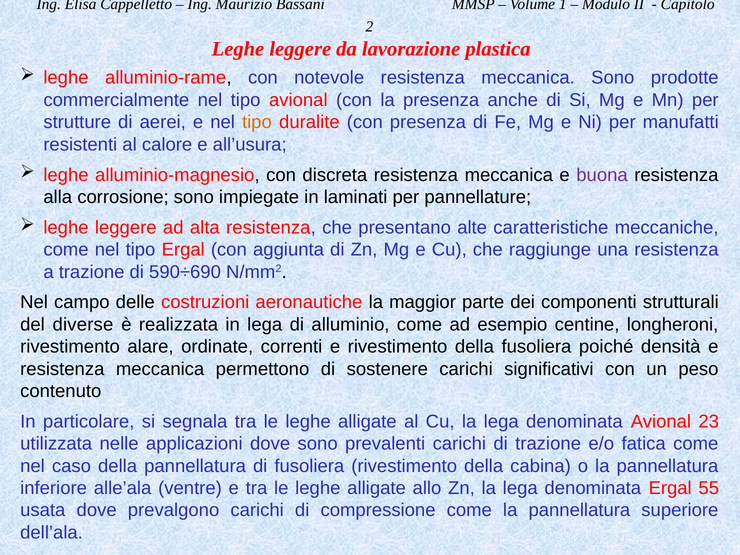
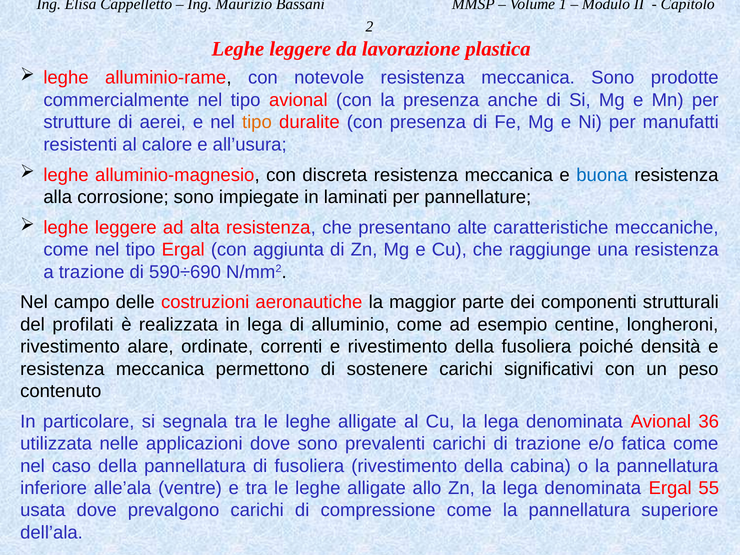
buona colour: purple -> blue (602, 175)
diverse: diverse -> profilati (83, 325)
23: 23 -> 36 (709, 422)
